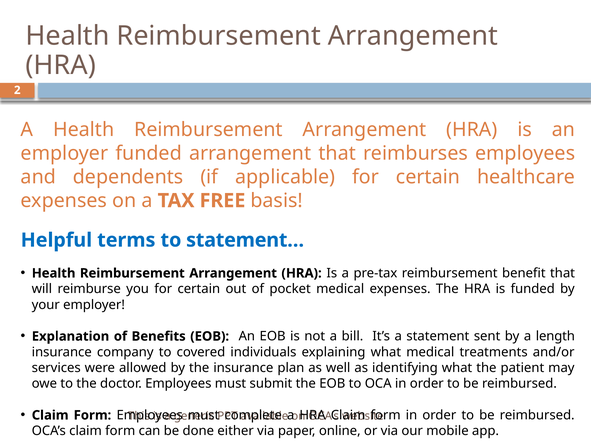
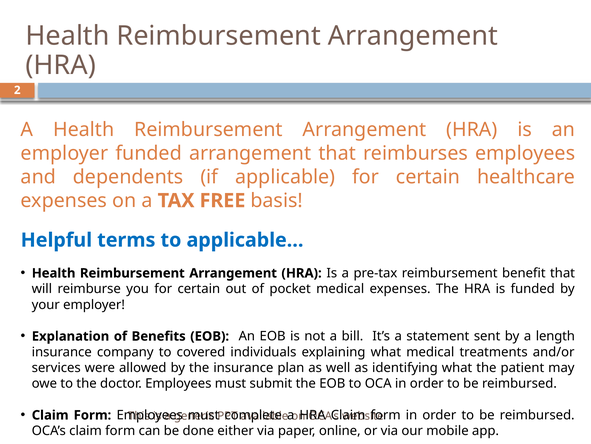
statement…: statement… -> applicable… (245, 240)
